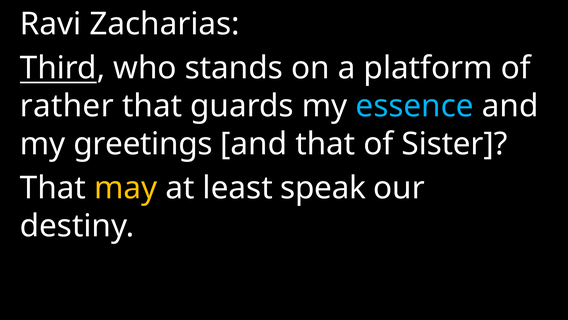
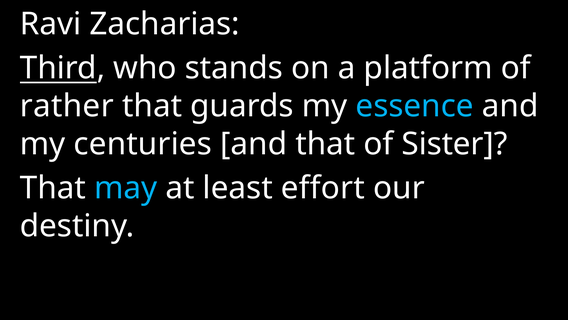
greetings: greetings -> centuries (143, 144)
may colour: yellow -> light blue (126, 188)
speak: speak -> effort (323, 188)
